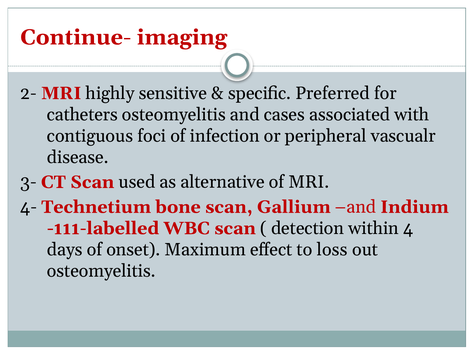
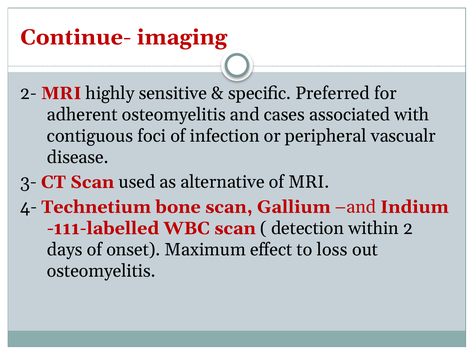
catheters: catheters -> adherent (82, 115)
4: 4 -> 2 (408, 229)
